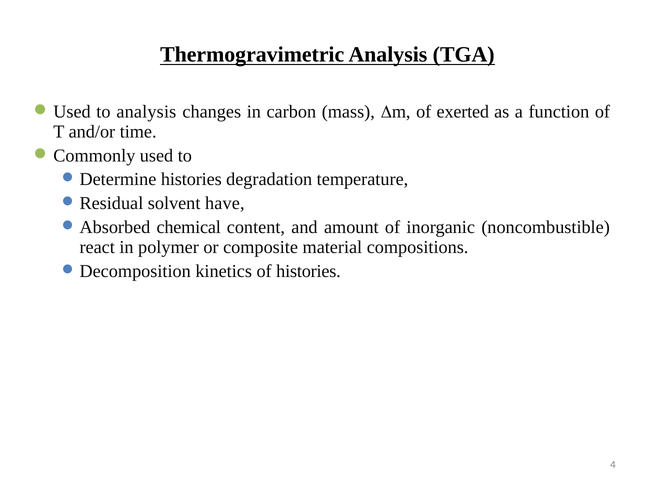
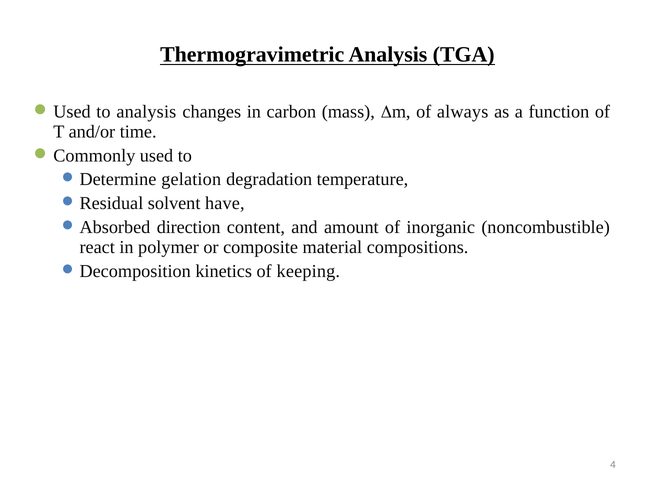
exerted: exerted -> always (463, 112)
histories: histories -> gelation (191, 180)
chemical: chemical -> direction (189, 227)
of histories: histories -> keeping (308, 271)
